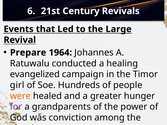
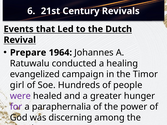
Large: Large -> Dutch (119, 29)
were colour: orange -> purple (20, 96)
grandparents: grandparents -> paraphernalia (61, 107)
conviction: conviction -> discerning (70, 118)
